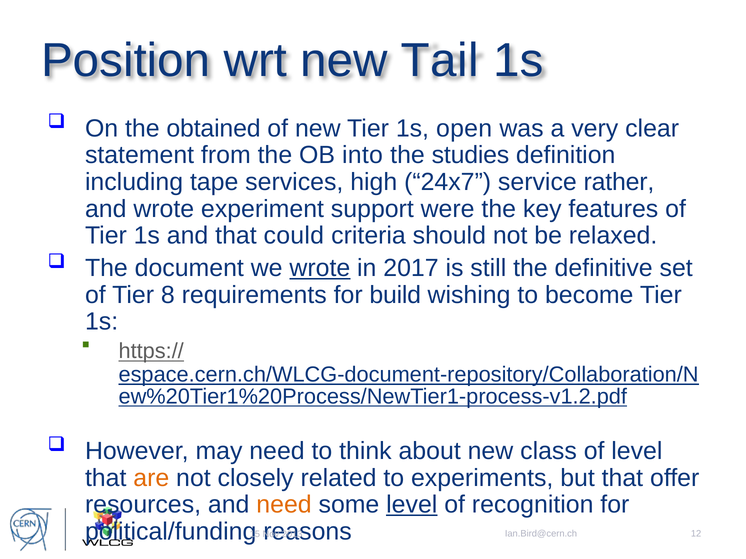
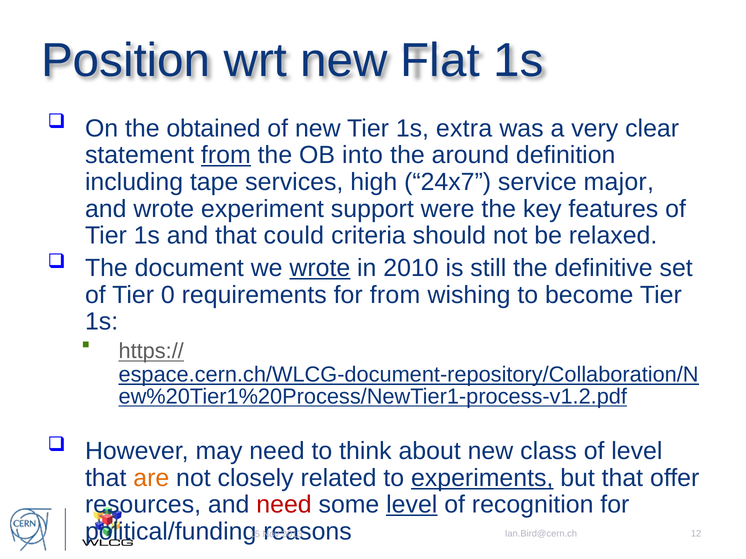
Tail: Tail -> Flat (440, 61)
open: open -> extra (464, 129)
from underline: none -> present (226, 155)
studies: studies -> around (470, 155)
rather: rather -> major (619, 182)
2017: 2017 -> 2010 (411, 268)
8: 8 -> 0 (168, 295)
for build: build -> from (395, 295)
experiments underline: none -> present (482, 478)
need colour: orange -> red (284, 505)
